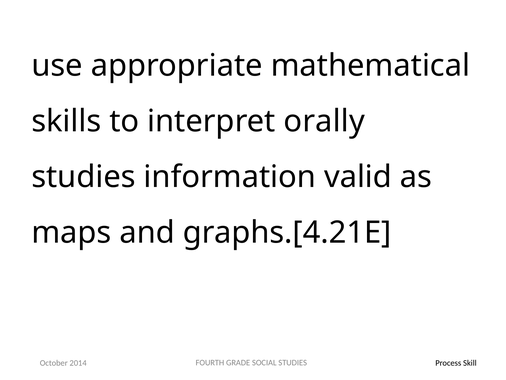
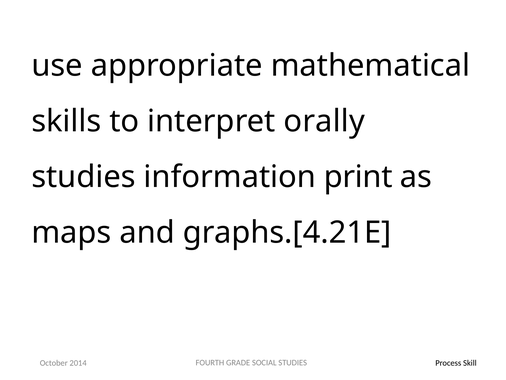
valid: valid -> print (358, 177)
